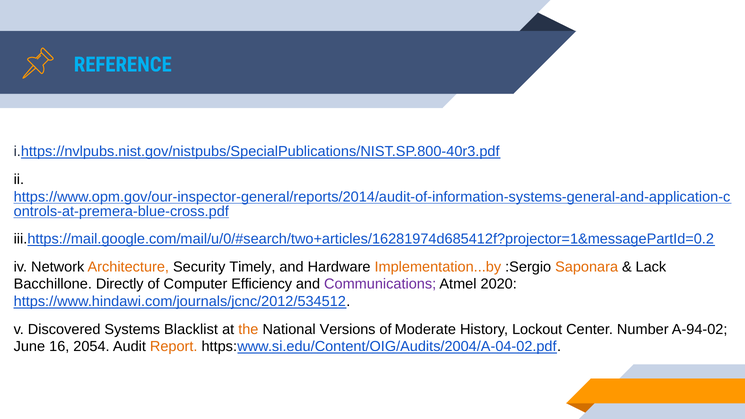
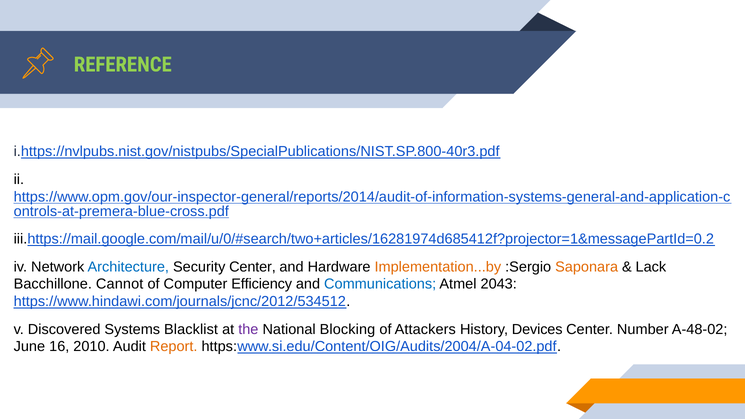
REFERENCE colour: light blue -> light green (123, 65)
Architecture colour: orange -> blue (128, 267)
Security Timely: Timely -> Center (252, 267)
Directly: Directly -> Cannot (120, 284)
Communications colour: purple -> blue (380, 284)
2020: 2020 -> 2043 (499, 284)
the colour: orange -> purple (248, 329)
Versions: Versions -> Blocking (347, 329)
Moderate: Moderate -> Attackers (425, 329)
Lockout: Lockout -> Devices (537, 329)
A-94-02: A-94-02 -> A-48-02 (700, 329)
2054: 2054 -> 2010 (91, 347)
